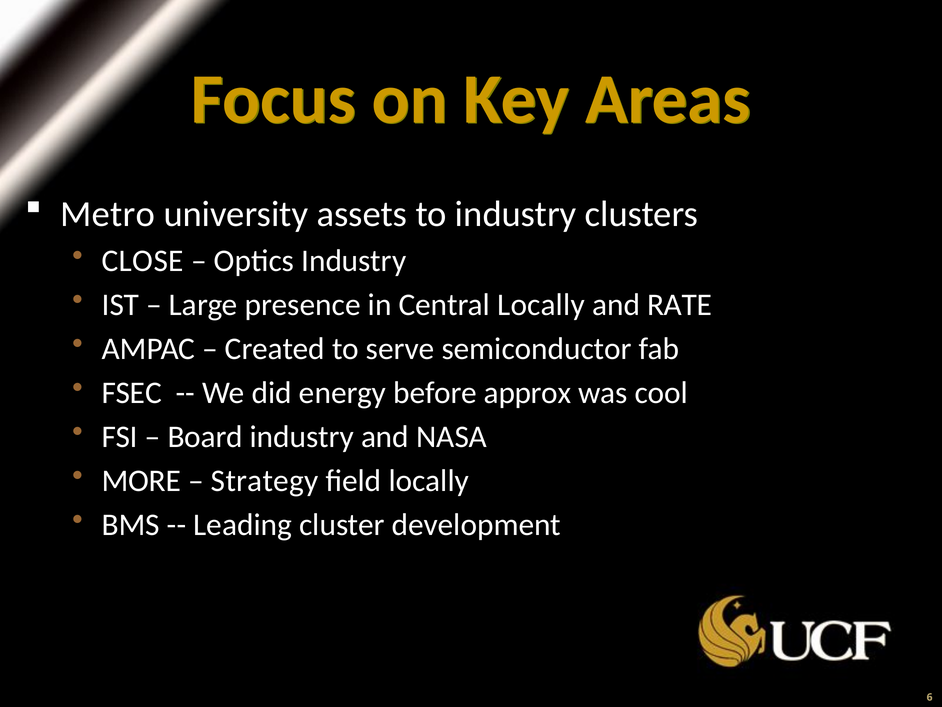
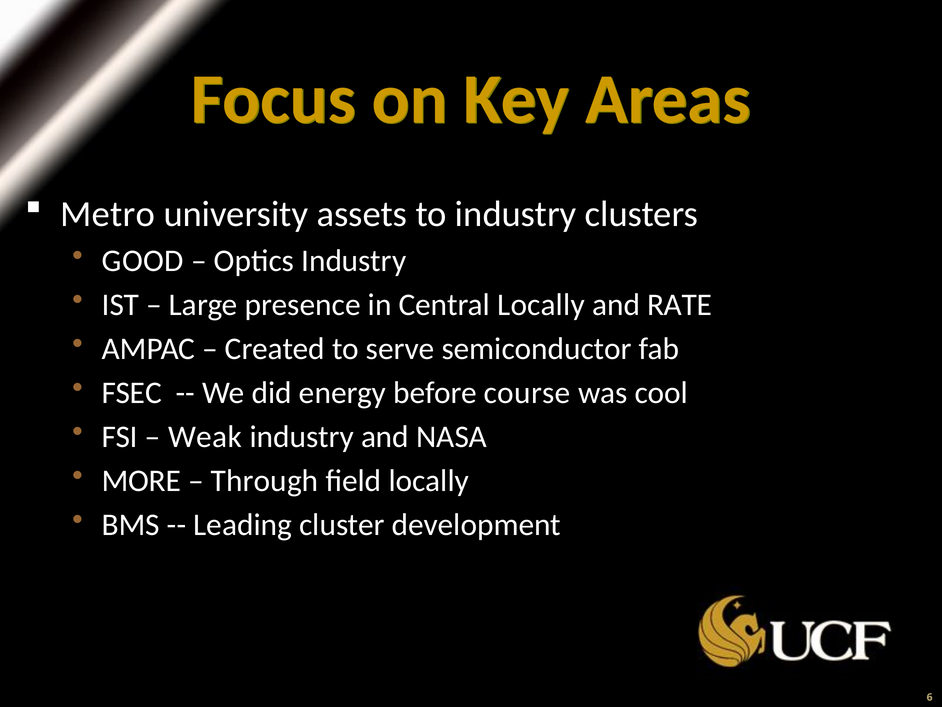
CLOSE: CLOSE -> GOOD (143, 261)
approx: approx -> course (527, 393)
Board: Board -> Weak (205, 437)
Strategy: Strategy -> Through (265, 481)
